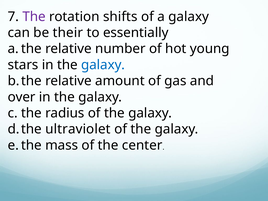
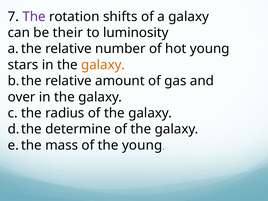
essentially: essentially -> luminosity (136, 33)
galaxy colour: blue -> orange (103, 65)
ultraviolet: ultraviolet -> determine (78, 129)
the center: center -> young (142, 145)
